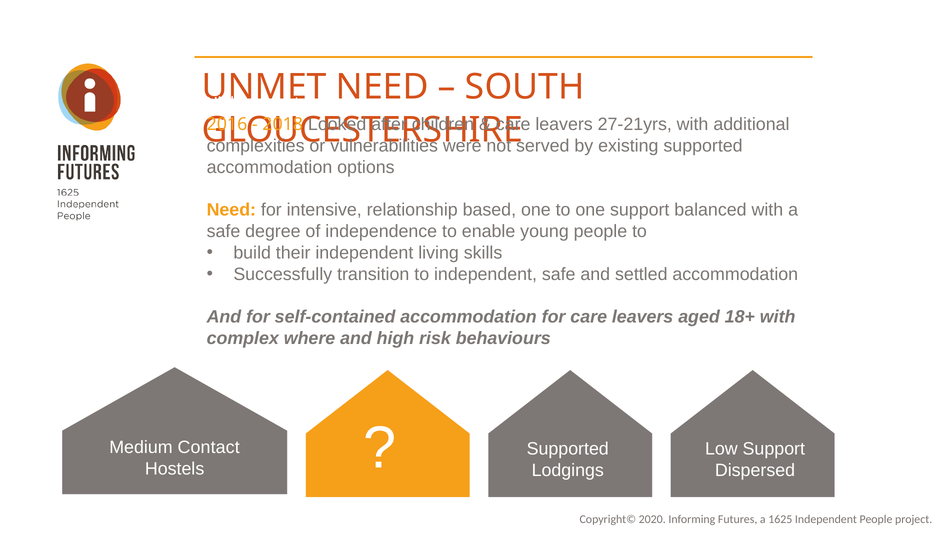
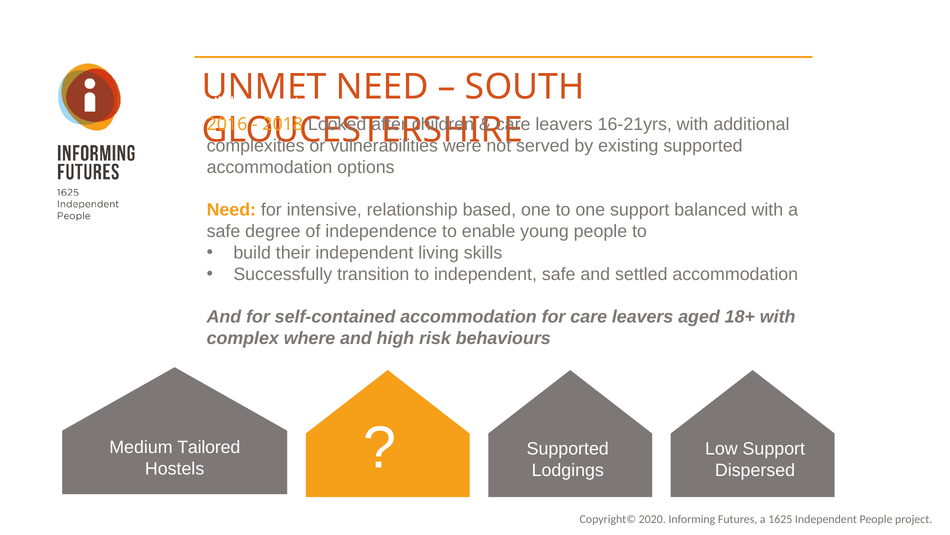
27-21yrs: 27-21yrs -> 16-21yrs (635, 124)
Contact: Contact -> Tailored (209, 447)
